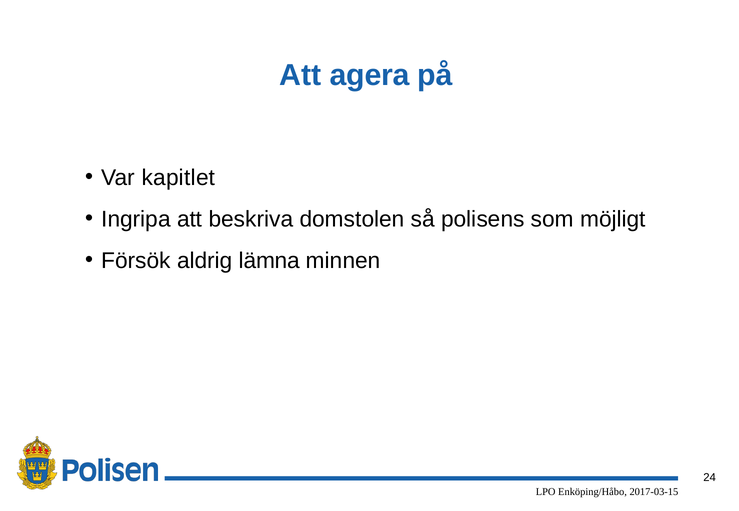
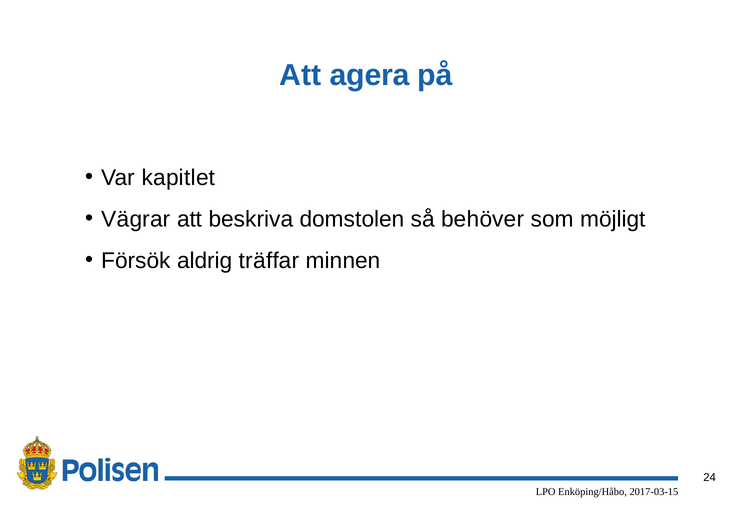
Ingripa: Ingripa -> Vägrar (136, 219)
polisens: polisens -> behöver (483, 219)
lämna: lämna -> träffar (269, 261)
